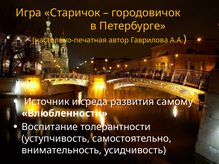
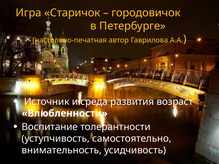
самому: самому -> возраст (175, 102)
